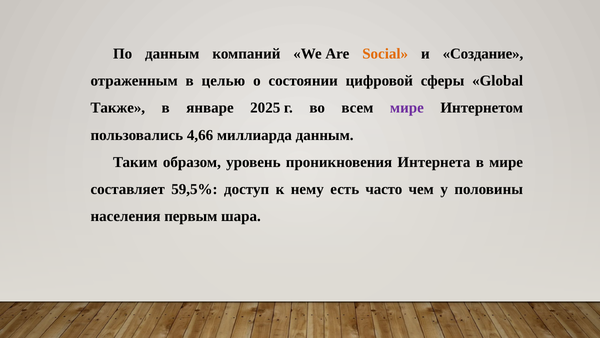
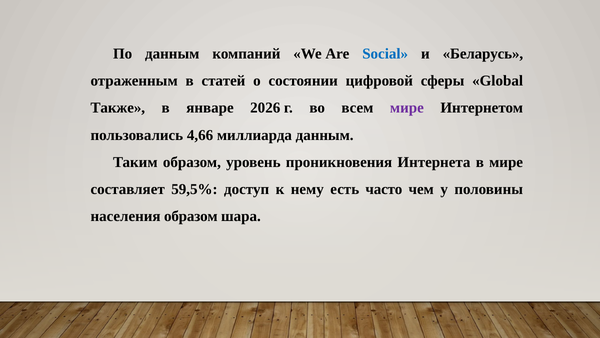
Social colour: orange -> blue (385, 54)
Создание: Создание -> Беларусь (483, 54)
целью: целью -> статей (223, 81)
2025: 2025 -> 2026 (265, 108)
населения первым: первым -> образом (191, 216)
